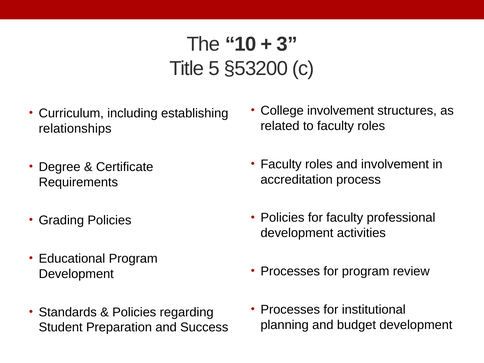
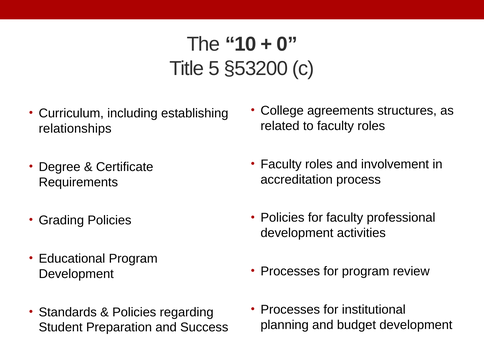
3: 3 -> 0 (287, 44)
College involvement: involvement -> agreements (341, 111)
